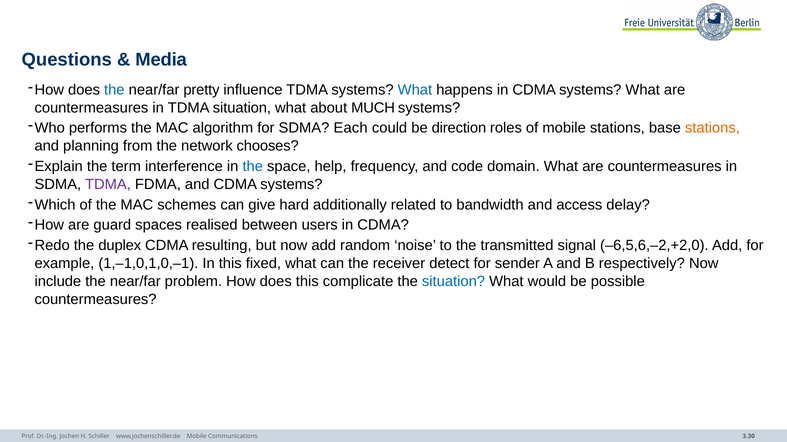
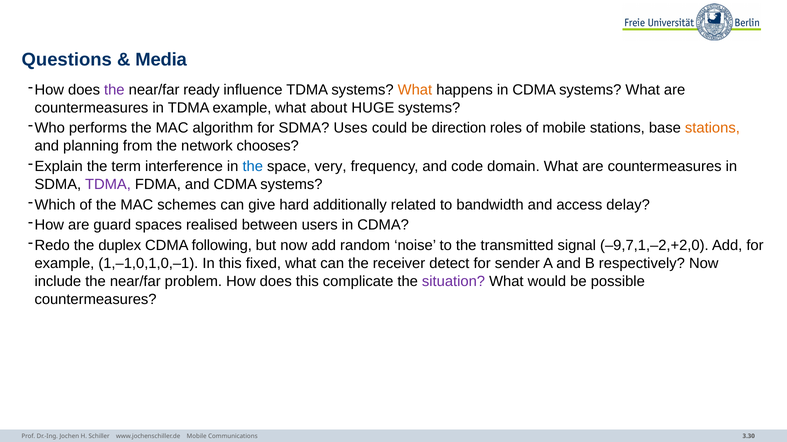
the colour: blue -> purple (114, 90)
pretty: pretty -> ready (201, 90)
What colour: blue -> orange (415, 90)
TDMA situation: situation -> example (242, 108)
MUCH: MUCH -> HUGE (373, 108)
Each: Each -> Uses (351, 128)
help: help -> very (331, 167)
resulting: resulting -> following (222, 246)
–6,5,6,–2,+2,0: –6,5,6,–2,+2,0 -> –9,7,1,–2,+2,0 (654, 246)
situation colour: blue -> purple (454, 282)
